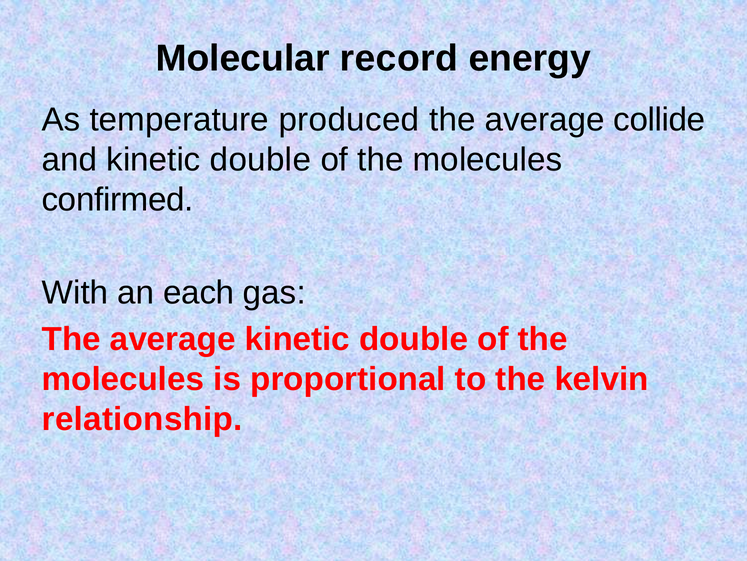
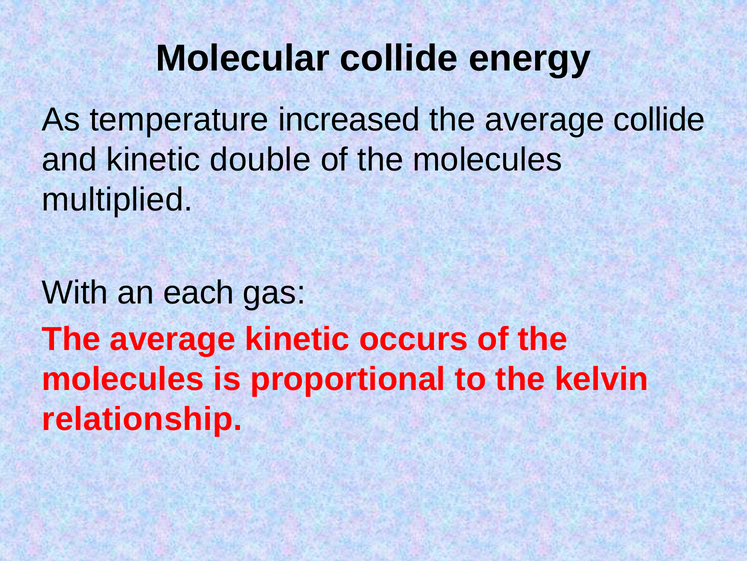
Molecular record: record -> collide (399, 58)
produced: produced -> increased (349, 120)
confirmed: confirmed -> multiplied (117, 199)
average kinetic double: double -> occurs (414, 339)
